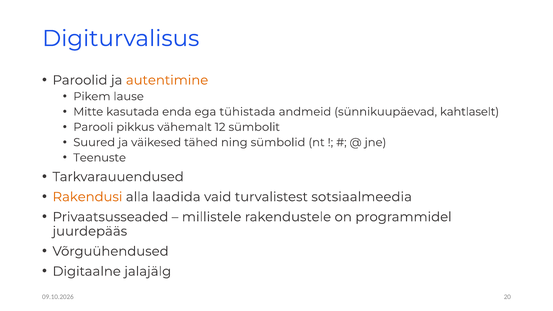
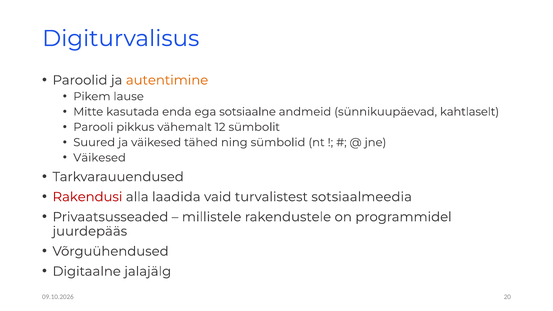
tühistada: tühistada -> sotsiaalne (248, 112)
Teenuste: Teenuste -> Väikesed (100, 158)
Rakendusi colour: orange -> red (87, 197)
